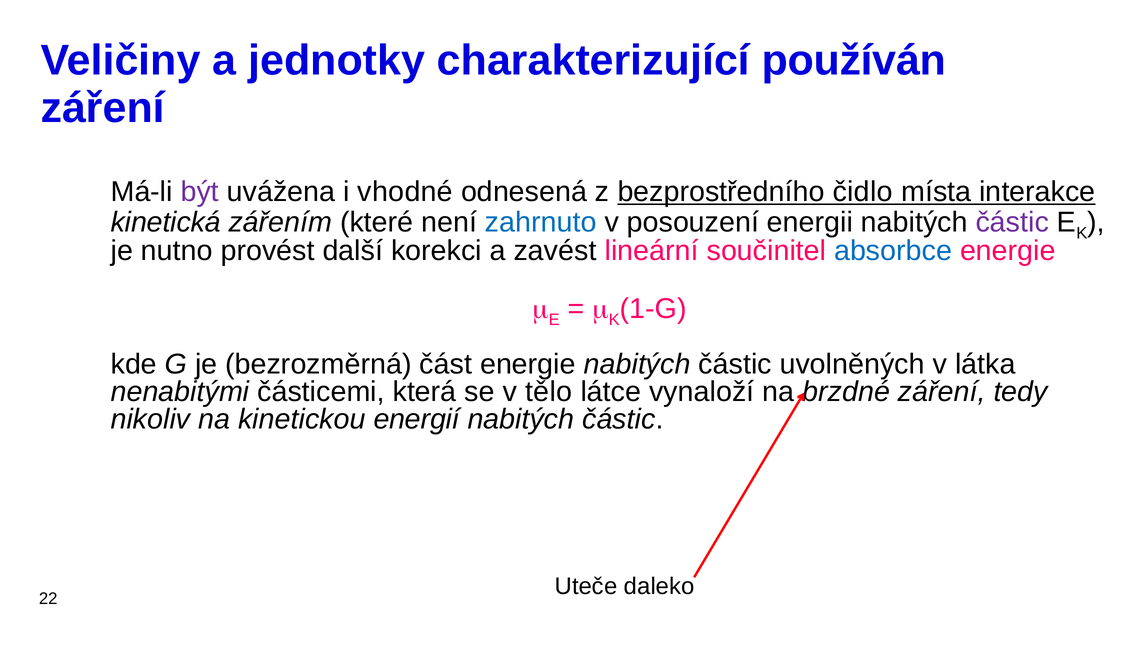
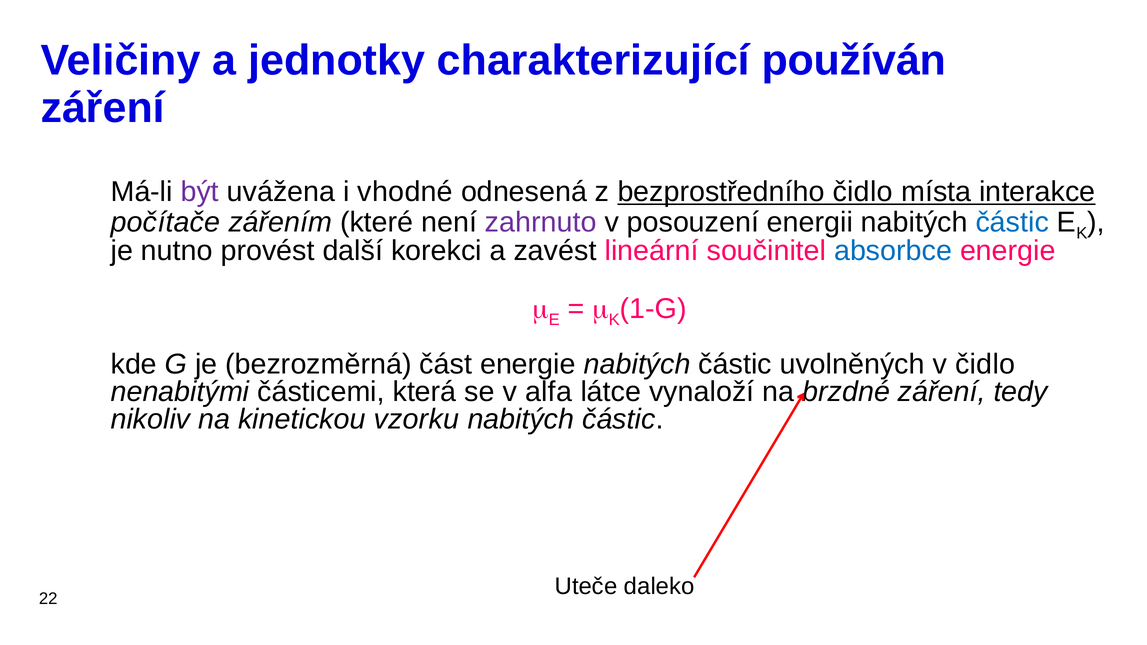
kinetická: kinetická -> počítače (166, 222)
zahrnuto colour: blue -> purple (541, 222)
částic colour: purple -> blue (1012, 222)
v látka: látka -> čidlo (985, 365)
tělo: tělo -> alfa (549, 392)
energií: energií -> vzorku (416, 420)
